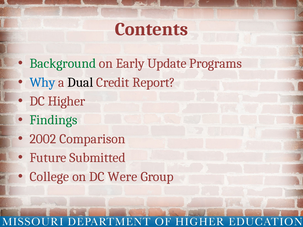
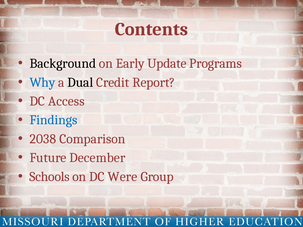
Background colour: green -> black (63, 64)
Higher: Higher -> Access (66, 101)
Findings colour: green -> blue (53, 120)
2002: 2002 -> 2038 (43, 139)
Submitted: Submitted -> December (97, 158)
College: College -> Schools (49, 177)
